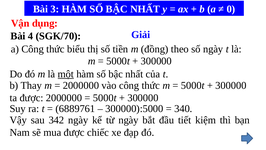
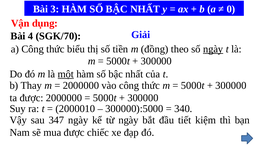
ngày underline: none -> present (213, 49)
6889761: 6889761 -> 2000010 (75, 108)
342: 342 -> 347 (56, 120)
